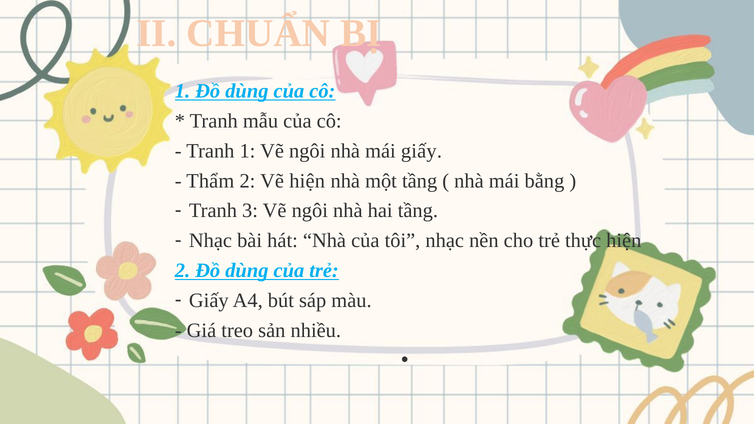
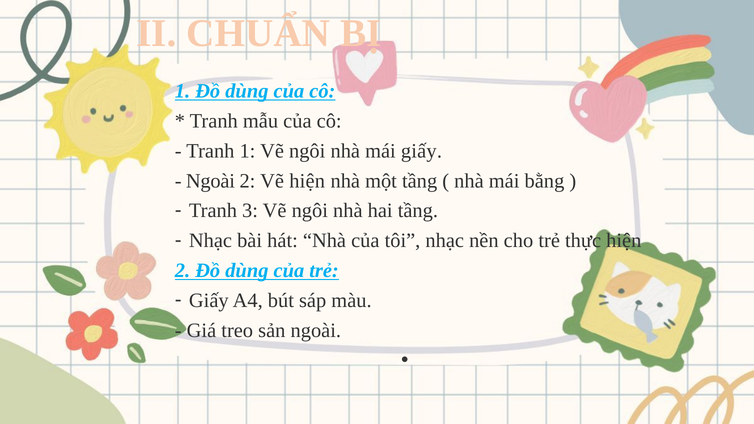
Thẩm: Thẩm -> Ngoài (210, 181)
sản nhiều: nhiều -> ngoài (316, 330)
